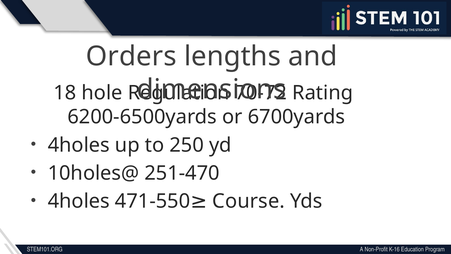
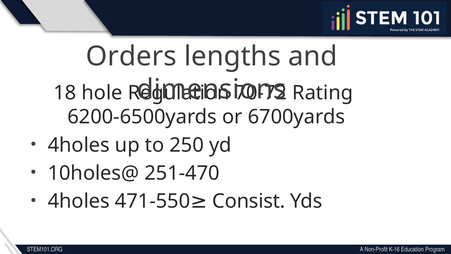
Course: Course -> Consist (249, 201)
